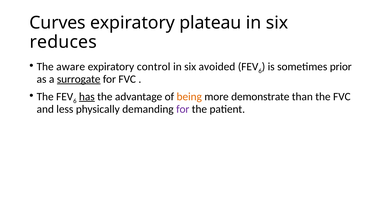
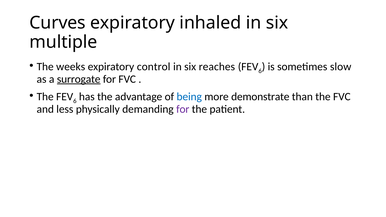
plateau: plateau -> inhaled (210, 23)
reduces: reduces -> multiple (63, 42)
aware: aware -> weeks (71, 67)
avoided: avoided -> reaches (217, 67)
prior: prior -> slow (341, 67)
has underline: present -> none (87, 97)
being colour: orange -> blue (189, 97)
